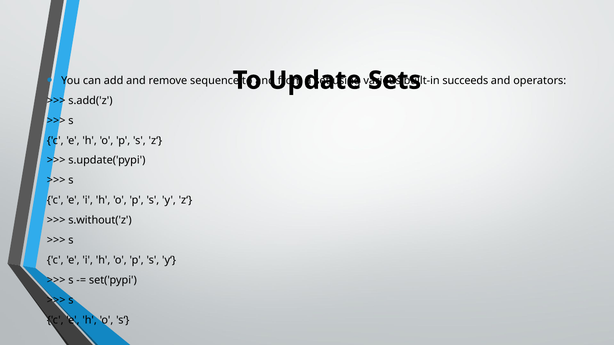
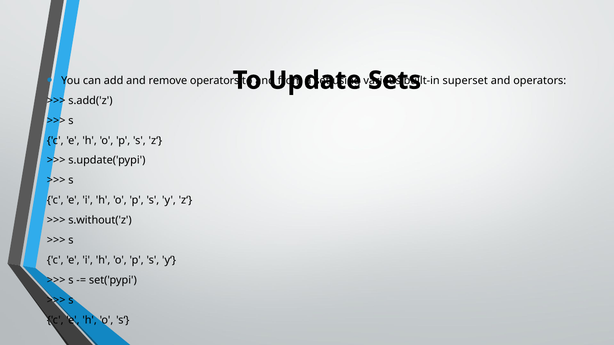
remove sequence: sequence -> operators (215, 81)
succeeds: succeeds -> superset (465, 81)
